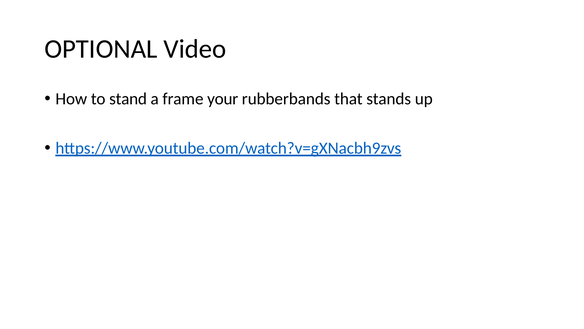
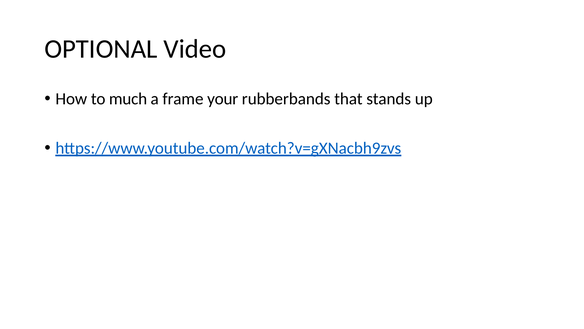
stand: stand -> much (128, 99)
